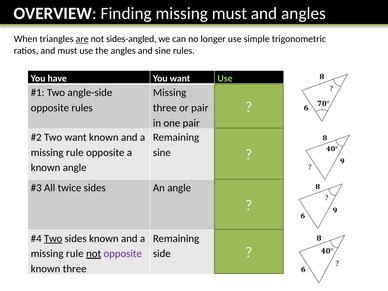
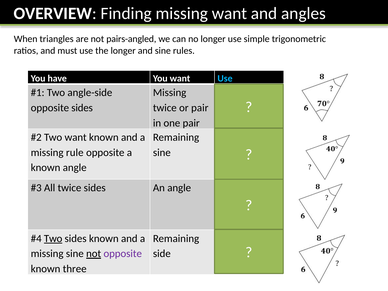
missing must: must -> want (230, 13)
are underline: present -> none (82, 39)
sides-angled: sides-angled -> pairs-angled (131, 39)
the angles: angles -> longer (123, 51)
Use colour: light green -> light blue (225, 78)
opposite rules: rules -> sides (82, 108)
three: three -> twice (165, 108)
rule: rule -> sine (75, 254)
